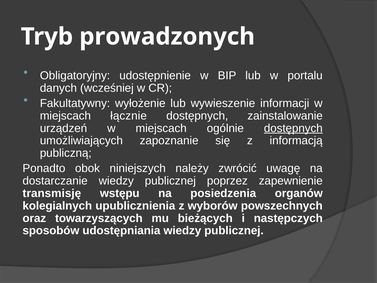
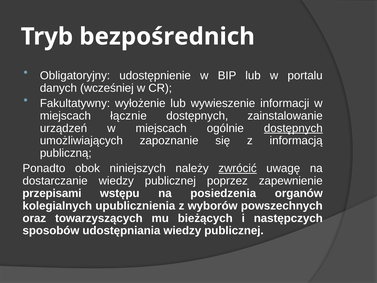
prowadzonych: prowadzonych -> bezpośrednich (167, 37)
zwrócić underline: none -> present (238, 168)
transmisję: transmisję -> przepisami (52, 193)
